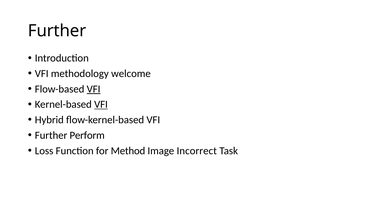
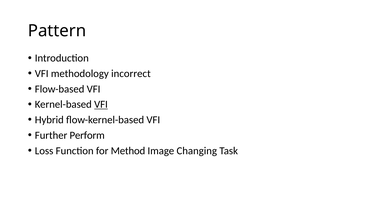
Further: Further -> Pattern (57, 31)
welcome: welcome -> incorrect (131, 73)
VFI underline: present -> none (94, 89)
Incorrect: Incorrect -> Changing (197, 150)
